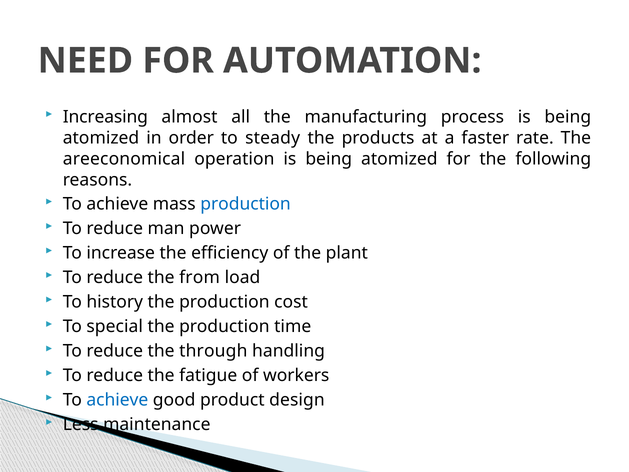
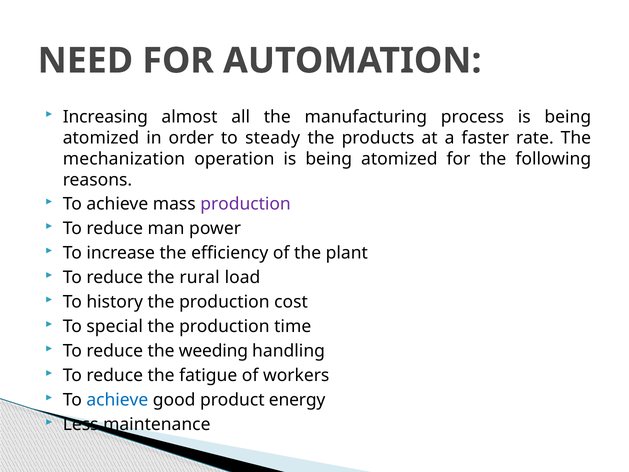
areeconomical: areeconomical -> mechanization (124, 159)
production colour: blue -> purple (246, 204)
from: from -> rural (200, 278)
through: through -> weeding (213, 351)
design: design -> energy (297, 400)
